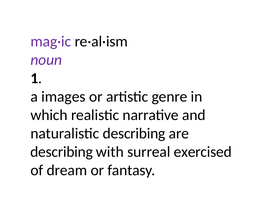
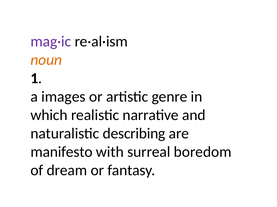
noun colour: purple -> orange (46, 60)
describing: describing -> manifesto (62, 152)
exercised: exercised -> boredom (203, 152)
